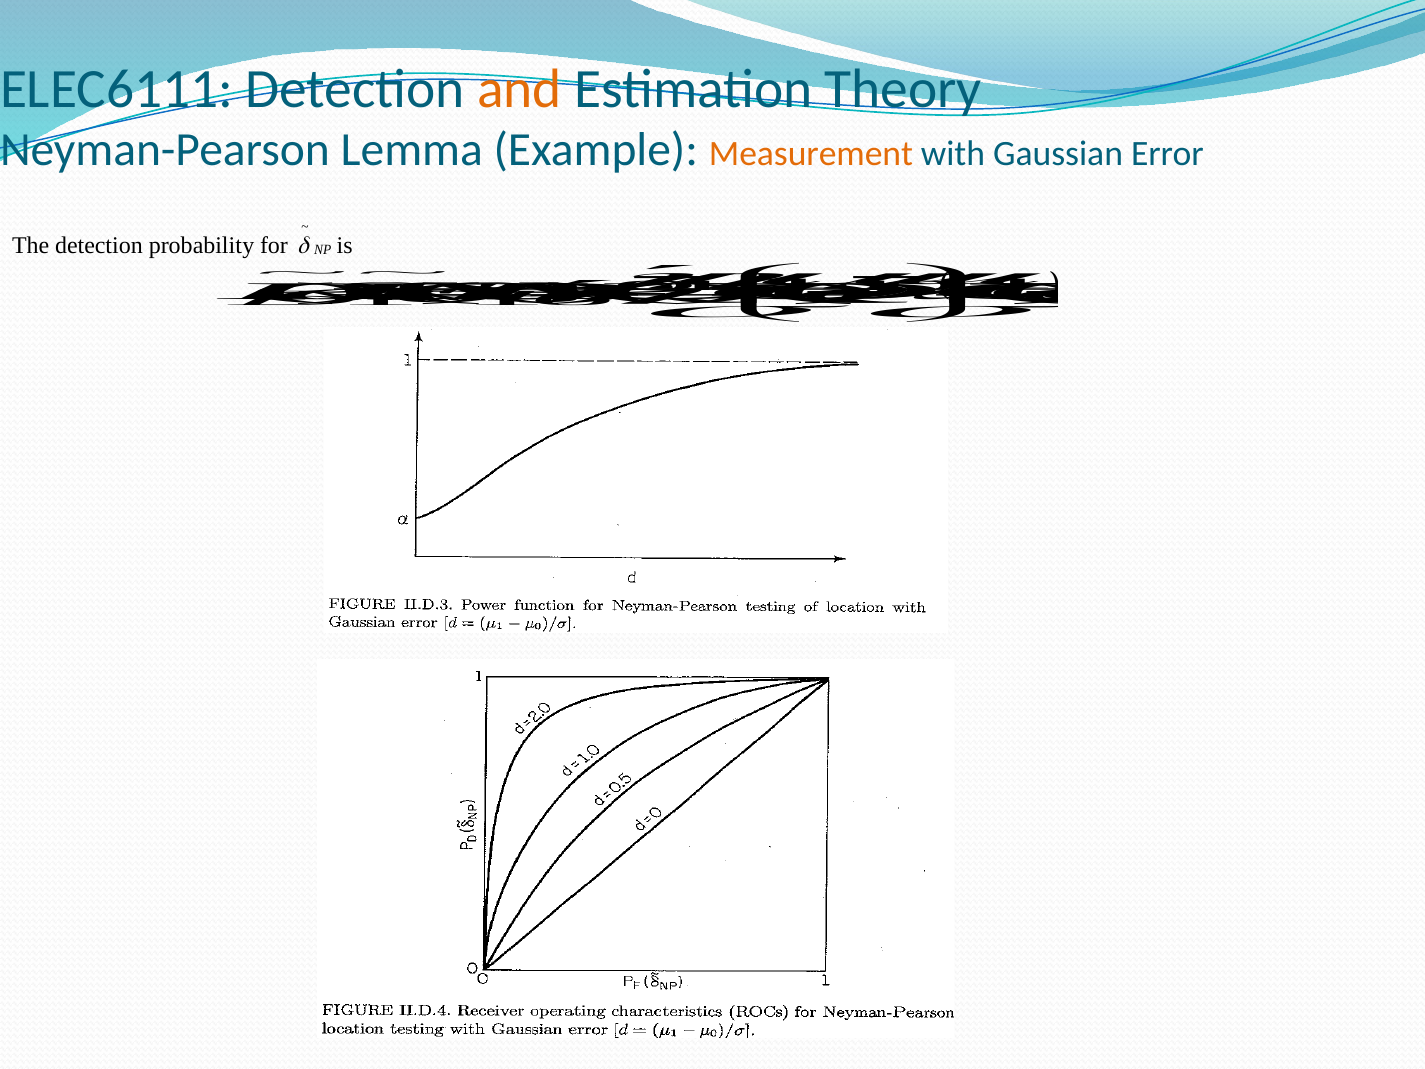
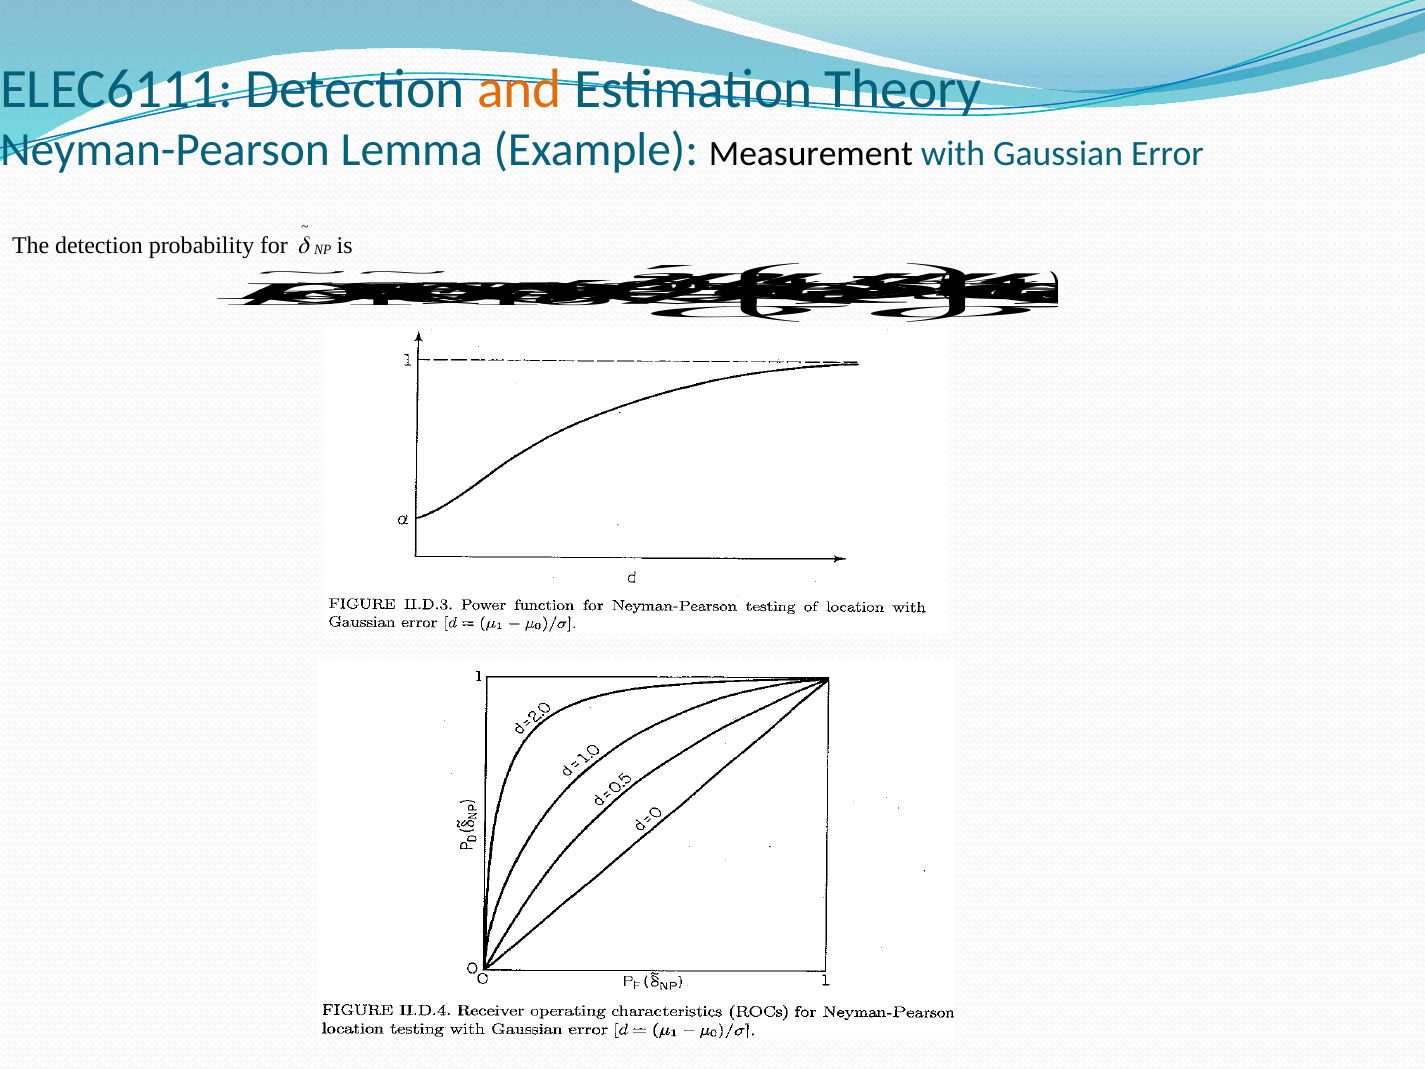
Measurement colour: orange -> black (811, 154)
